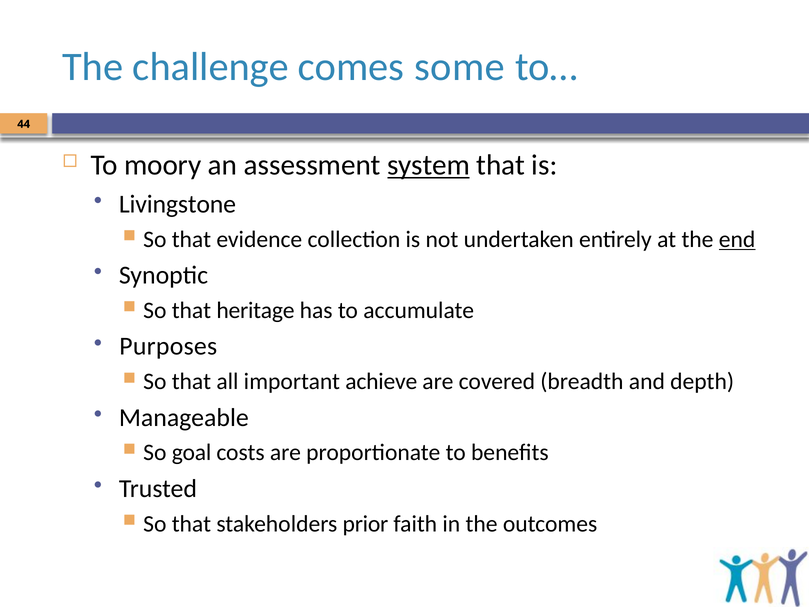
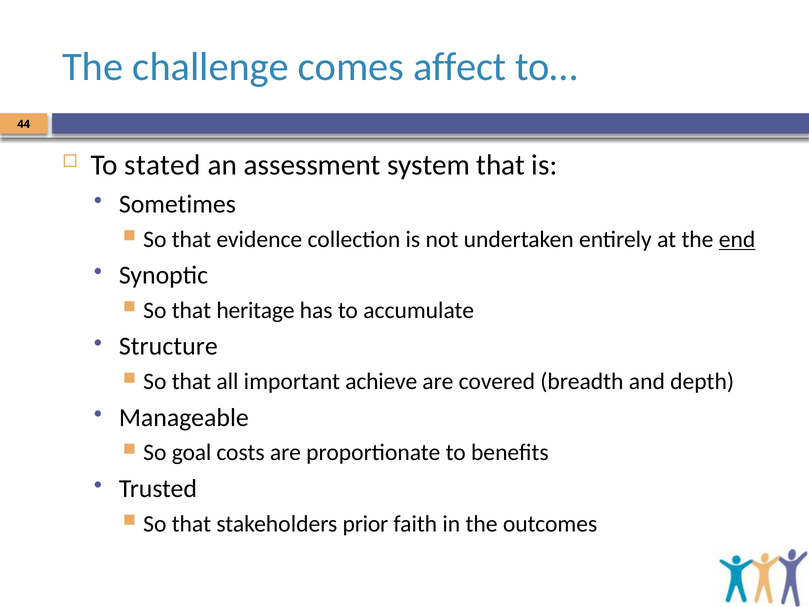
some: some -> affect (460, 67)
moory: moory -> stated (162, 165)
system underline: present -> none (429, 165)
Livingstone: Livingstone -> Sometimes (177, 204)
Purposes: Purposes -> Structure (168, 346)
